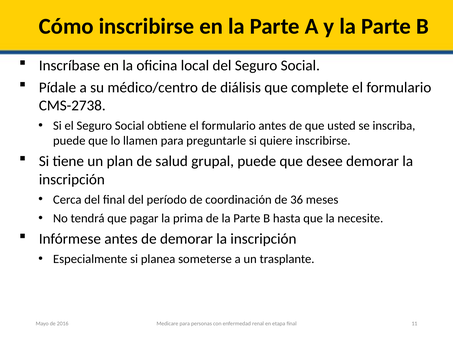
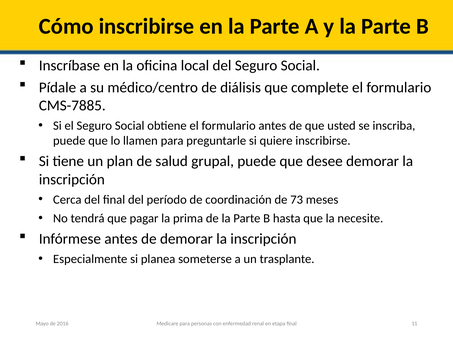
CMS-2738: CMS-2738 -> CMS-7885 (72, 106)
36: 36 -> 73 (297, 200)
